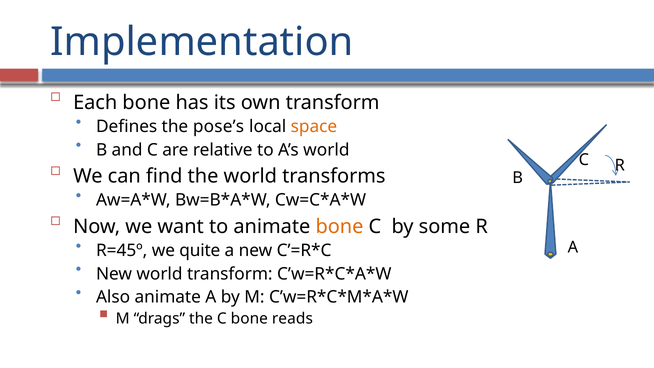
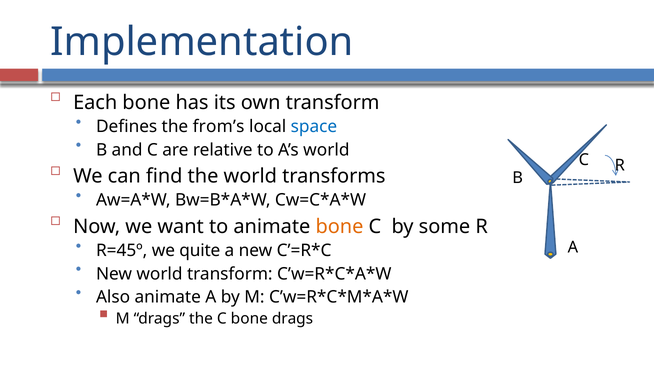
pose’s: pose’s -> from’s (219, 127)
space colour: orange -> blue (314, 127)
bone reads: reads -> drags (292, 318)
